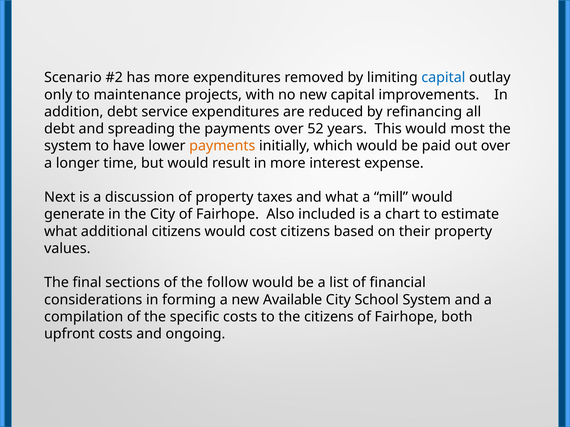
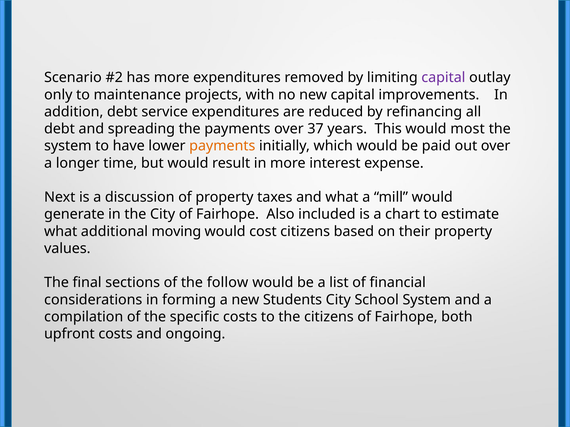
capital colour: blue -> purple (443, 78)
52: 52 -> 37 (315, 129)
additional citizens: citizens -> moving (176, 232)
Available: Available -> Students (292, 300)
